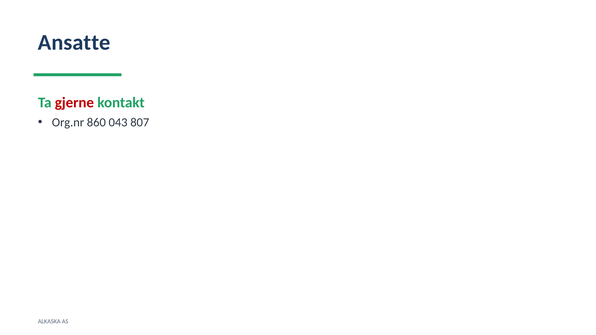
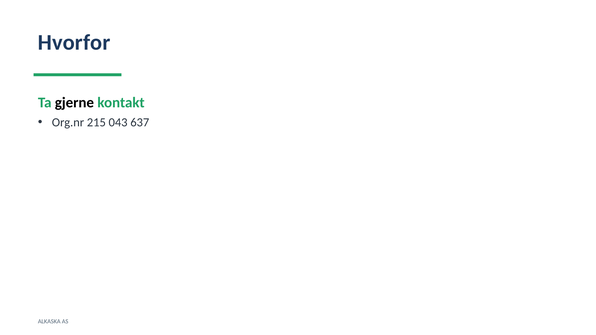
Ansatte: Ansatte -> Hvorfor (74, 43)
gjerne colour: red -> black (74, 103)
860: 860 -> 215 (96, 123)
807: 807 -> 637 (140, 123)
